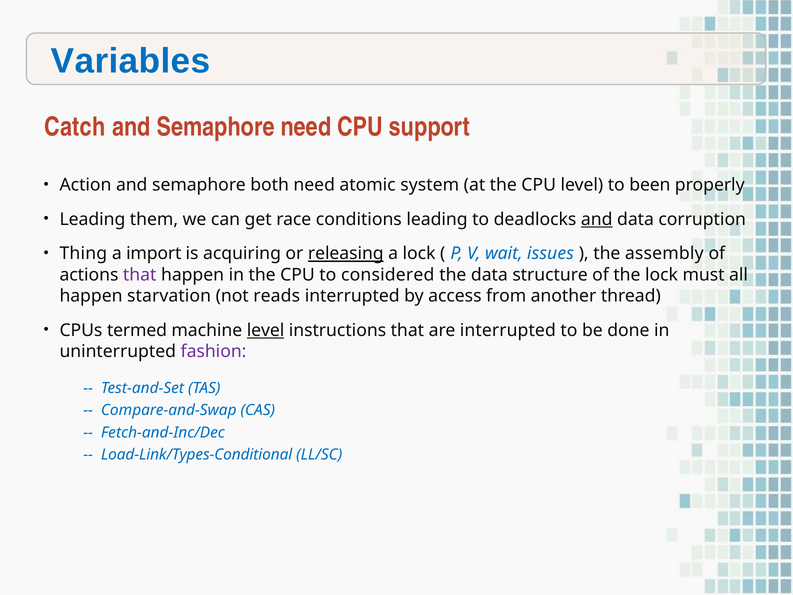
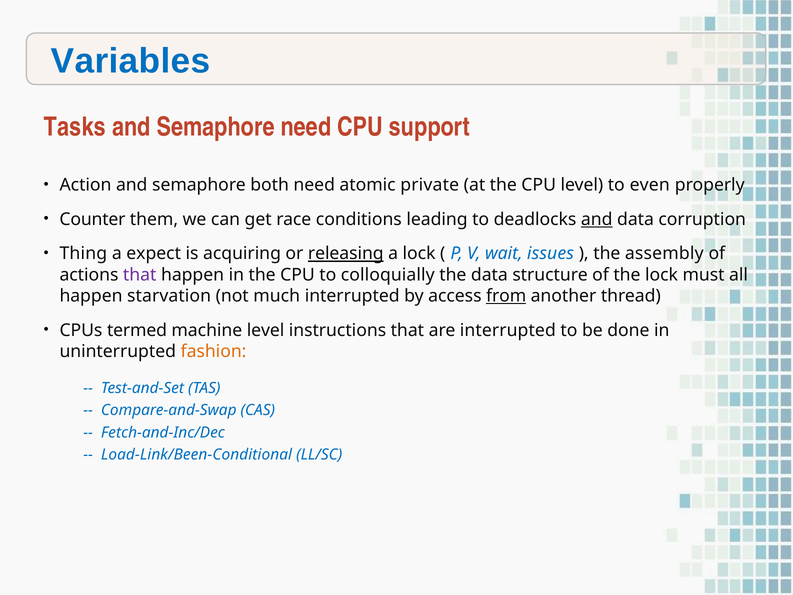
Catch: Catch -> Tasks (75, 127)
system: system -> private (430, 185)
been: been -> even (650, 185)
Leading: Leading -> Counter (92, 219)
import: import -> expect (154, 254)
considered: considered -> colloquially (388, 275)
reads: reads -> much (277, 296)
from underline: none -> present (506, 296)
level underline: present -> none (266, 330)
fashion colour: purple -> orange (214, 351)
Load-Link/Types-Conditional: Load-Link/Types-Conditional -> Load-Link/Been-Conditional (197, 454)
